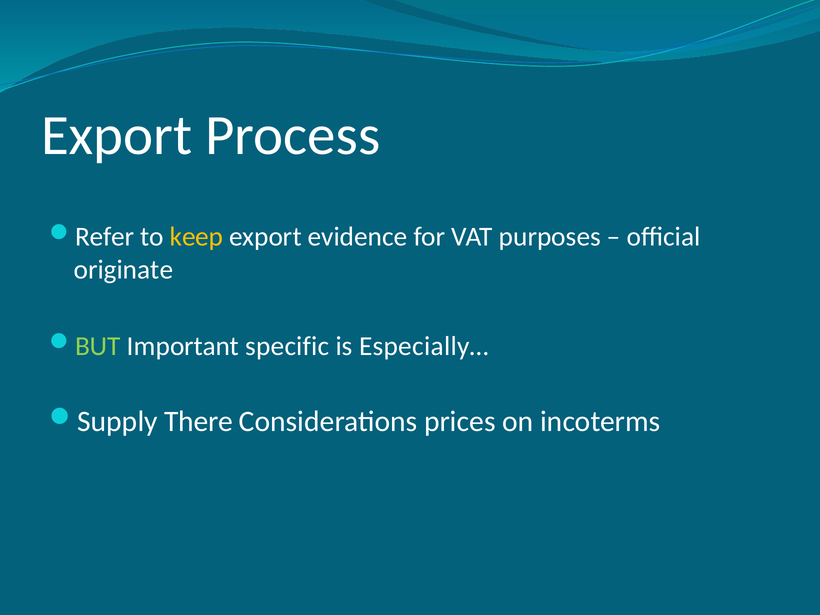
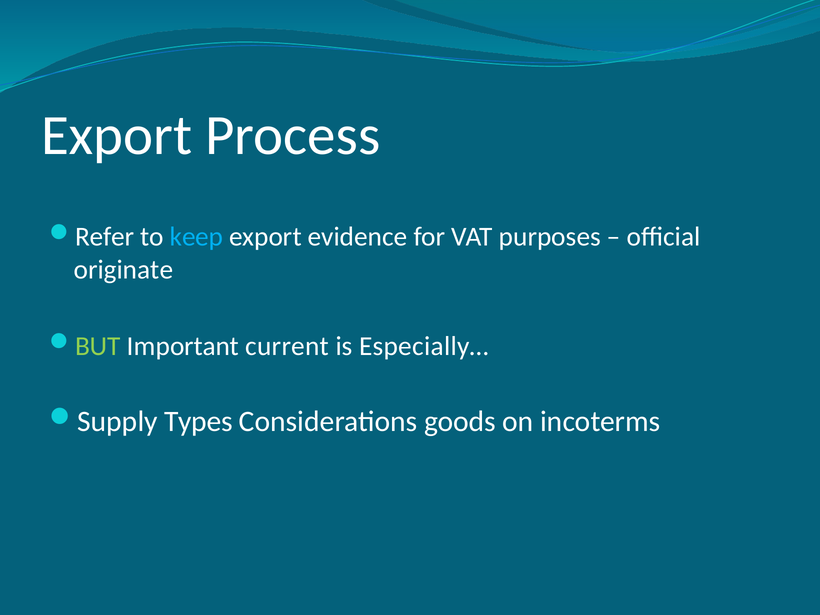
keep colour: yellow -> light blue (197, 237)
specific: specific -> current (287, 346)
There: There -> Types (198, 422)
prices: prices -> goods (460, 422)
